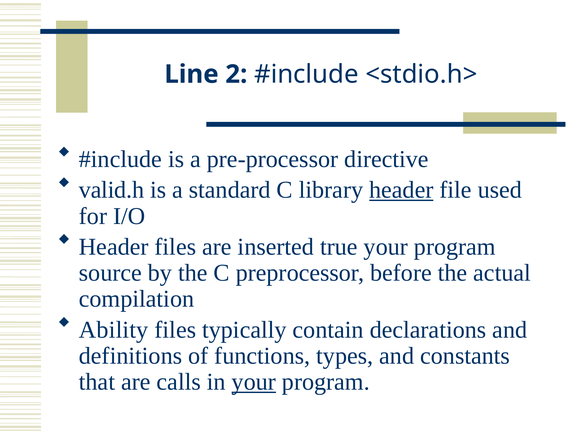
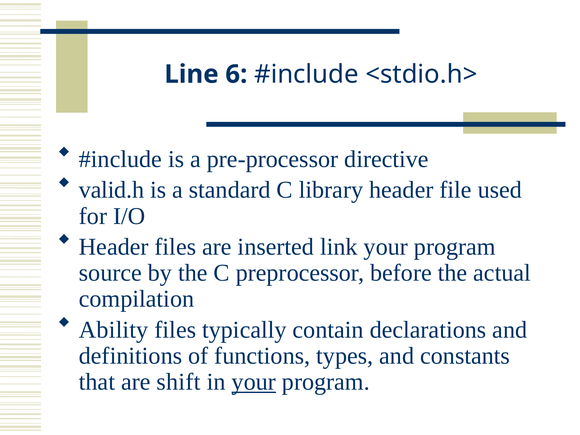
2: 2 -> 6 (236, 74)
header underline: present -> none (401, 190)
true: true -> link (339, 247)
calls: calls -> shift (179, 382)
